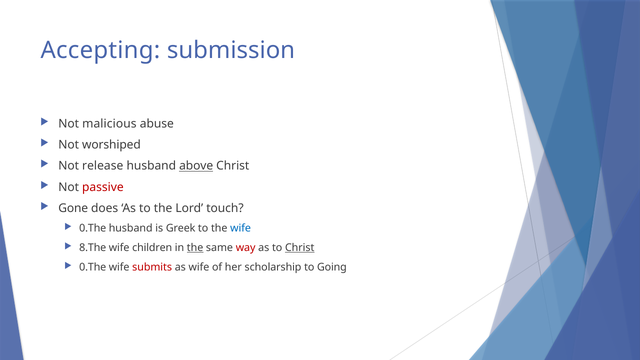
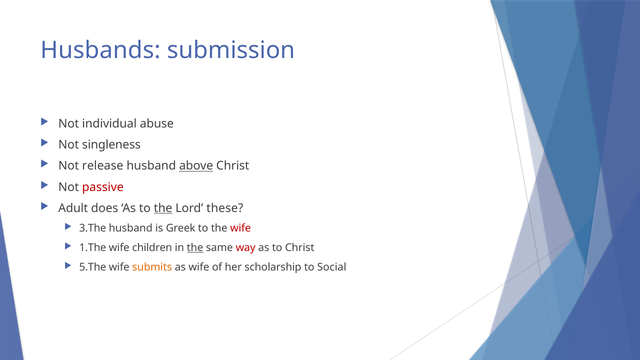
Accepting: Accepting -> Husbands (100, 50)
malicious: malicious -> individual (109, 124)
worshiped: worshiped -> singleness (111, 145)
Gone: Gone -> Adult (73, 208)
the underline: none -> present (163, 208)
touch: touch -> these (225, 208)
0.The: 0.The -> 3.The (93, 228)
wife colour: blue -> red (241, 228)
8.The: 8.The -> 1.The (93, 248)
Christ underline: present -> none (300, 248)
0.The: 0.The -> 5.The (93, 267)
submits colour: red -> orange (152, 267)
Going: Going -> Social (332, 267)
